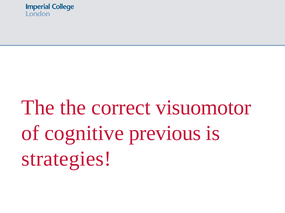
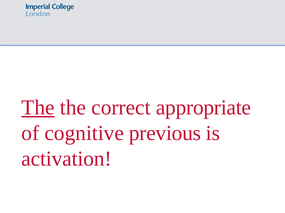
The underline: none -> present (38, 108)
visuomotor: visuomotor -> appropriate (203, 108)
strategies: strategies -> activation (66, 159)
